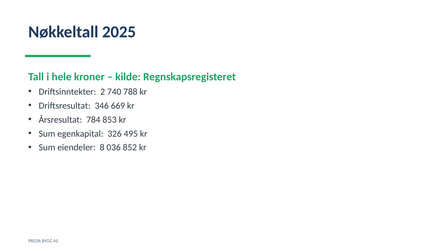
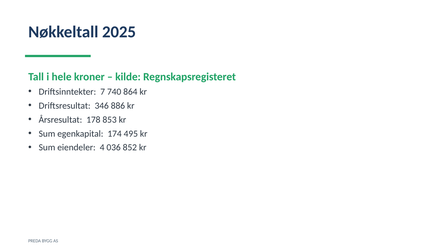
2: 2 -> 7 (103, 92)
788: 788 -> 864 (130, 92)
669: 669 -> 886 (118, 105)
784: 784 -> 178 (93, 119)
326: 326 -> 174 (115, 133)
8: 8 -> 4 (102, 147)
